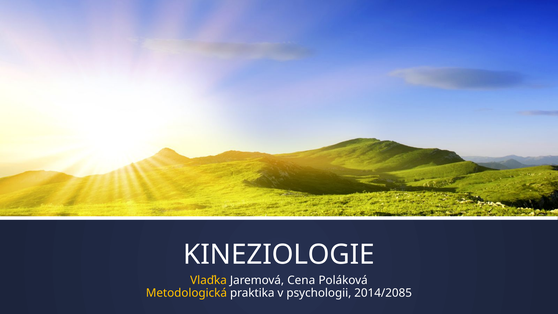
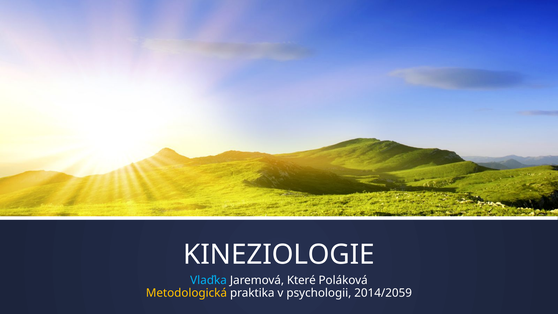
Vlaďka colour: yellow -> light blue (209, 280)
Cena: Cena -> Které (301, 280)
2014/2085: 2014/2085 -> 2014/2059 (383, 293)
